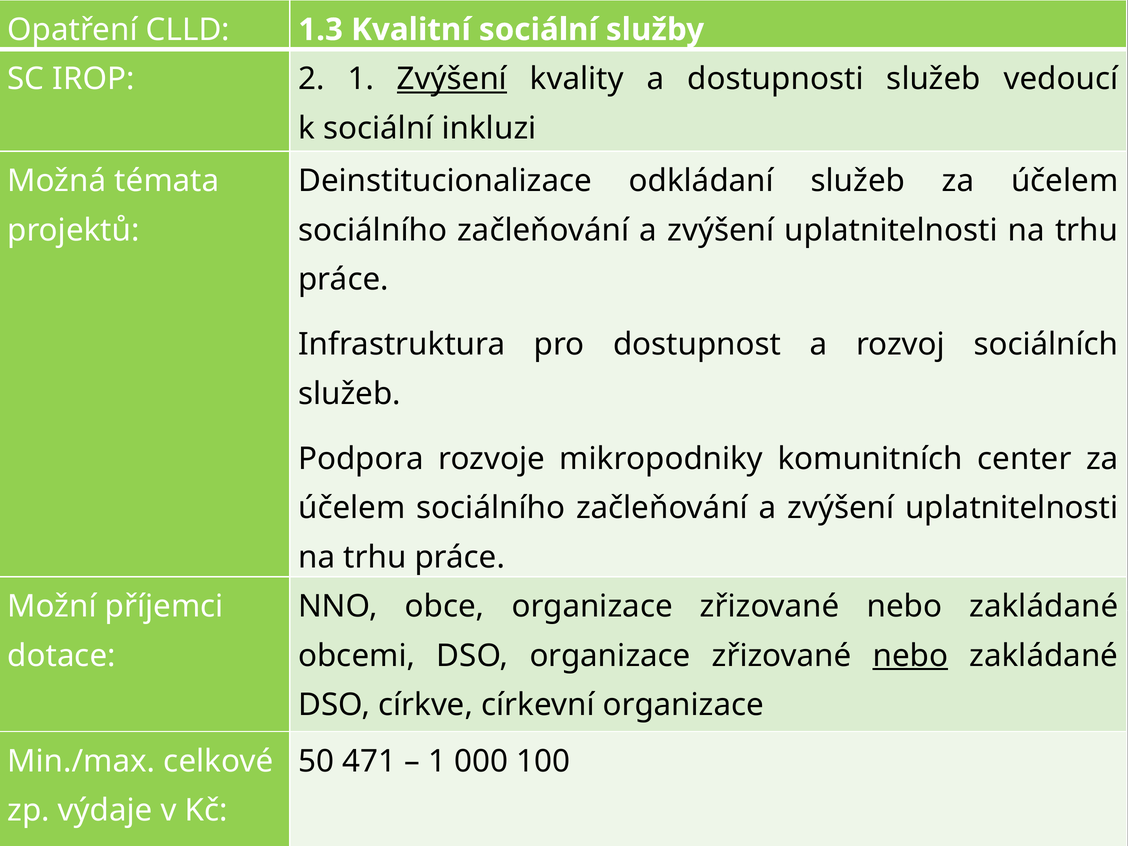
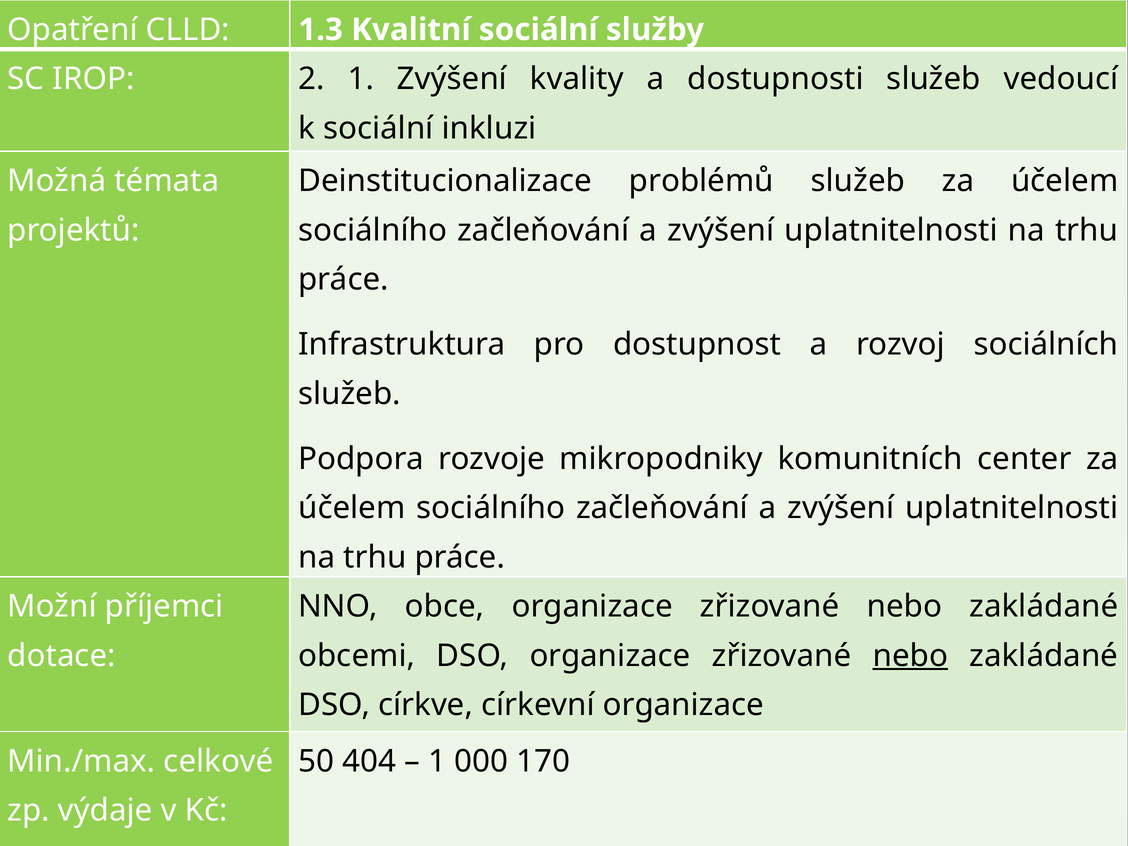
Zvýšení underline: present -> none (452, 79)
odkládaní: odkládaní -> problémů (701, 181)
471: 471 -> 404 (369, 761)
100: 100 -> 170 (543, 761)
